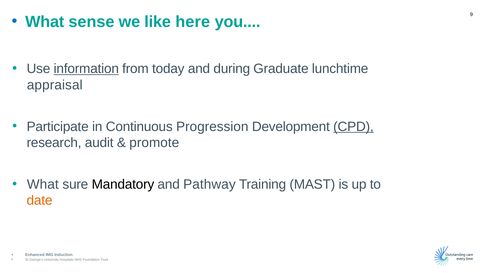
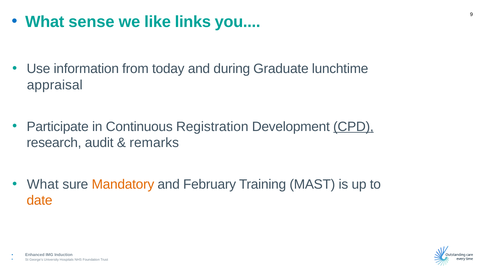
here: here -> links (193, 22)
information underline: present -> none (86, 69)
Progression: Progression -> Registration (212, 127)
promote: promote -> remarks (154, 143)
Mandatory colour: black -> orange (123, 184)
Pathway: Pathway -> February (210, 184)
